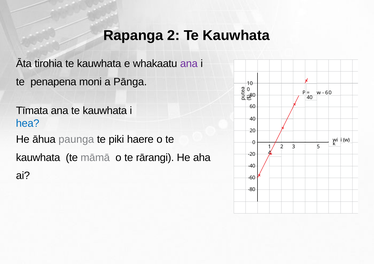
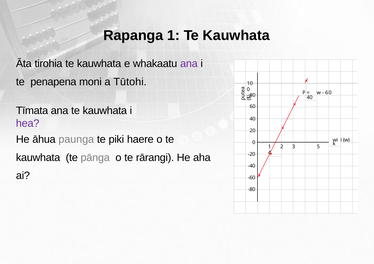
Rapanga 2: 2 -> 1 (173, 35)
Pānga: Pānga -> Tūtohi (130, 82)
hea colour: blue -> purple (28, 124)
māmā: māmā -> pānga (95, 158)
